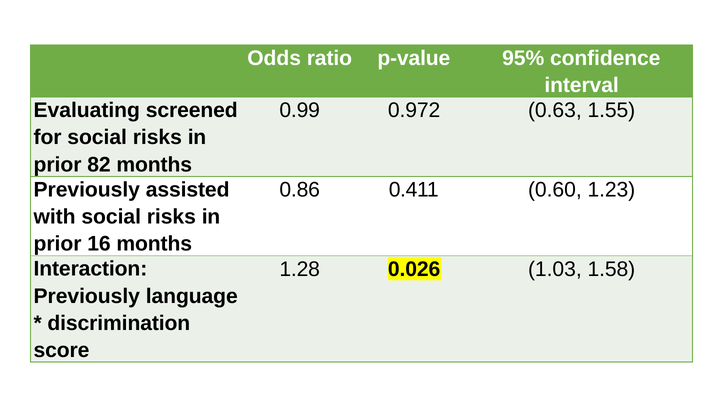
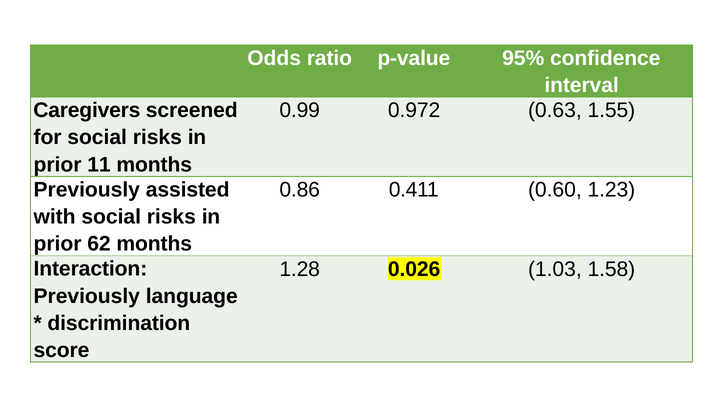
Evaluating: Evaluating -> Caregivers (87, 110)
82: 82 -> 11 (99, 164)
16: 16 -> 62 (99, 244)
